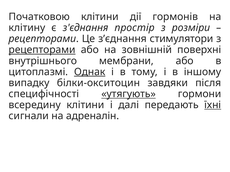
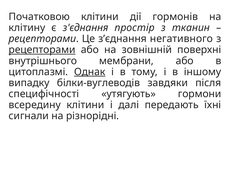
розміри: розміри -> тканин (191, 28)
стимулятори: стимулятори -> негативного (181, 39)
білки-окситоцин: білки-окситоцин -> білки-вуглеводів (98, 83)
утягують underline: present -> none (129, 94)
їхні underline: present -> none (213, 105)
адреналін: адреналін -> різнорідні (93, 116)
